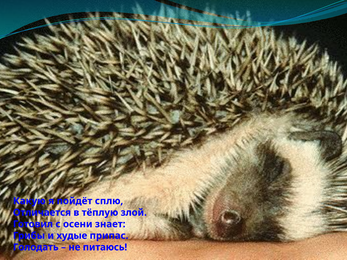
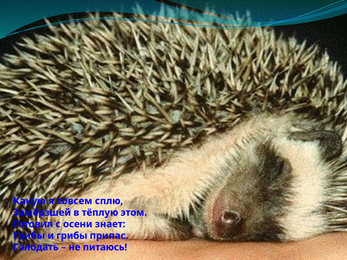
пойдёт: пойдёт -> совсем (74, 201)
Отличается: Отличается -> Замёрзшей (42, 213)
злой: злой -> этом (134, 213)
и худые: худые -> грибы (72, 236)
